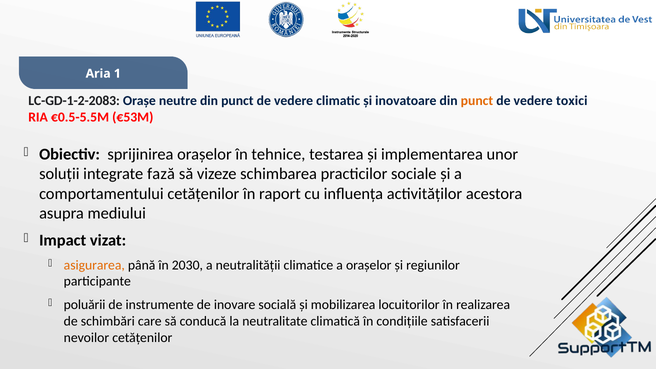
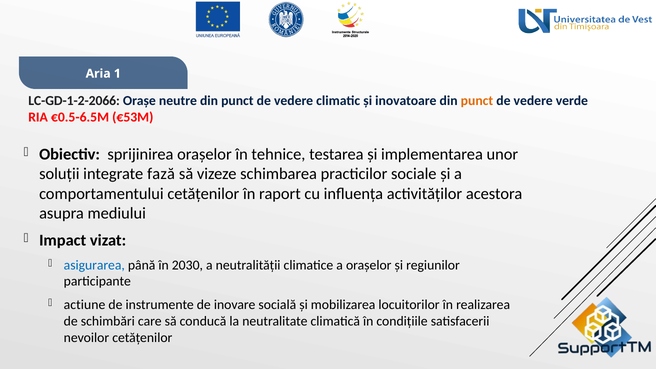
LC-GD-1-2-2083: LC-GD-1-2-2083 -> LC-GD-1-2-2066 (74, 101)
toxici: toxici -> verde (572, 101)
€0.5-5.5M: €0.5-5.5M -> €0.5-6.5M (80, 117)
asigurarea colour: orange -> blue (94, 265)
poluării: poluării -> actiune (85, 305)
